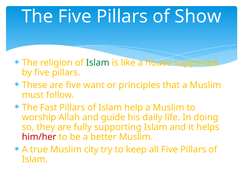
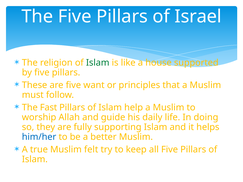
Show: Show -> Israel (198, 16)
him/her colour: red -> blue (39, 137)
city: city -> felt (91, 150)
